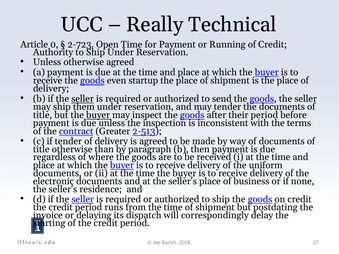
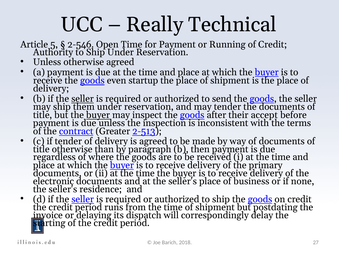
0: 0 -> 5 (54, 44)
2-723: 2-723 -> 2-546 (81, 44)
their period: period -> accept (264, 115)
uniform: uniform -> primary (266, 165)
